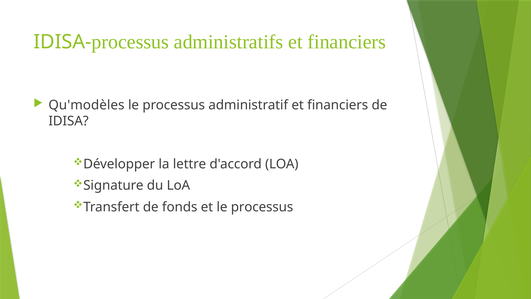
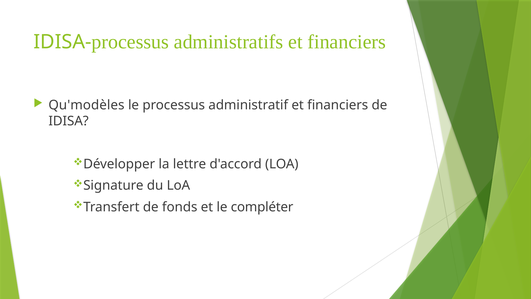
et le processus: processus -> compléter (262, 207)
